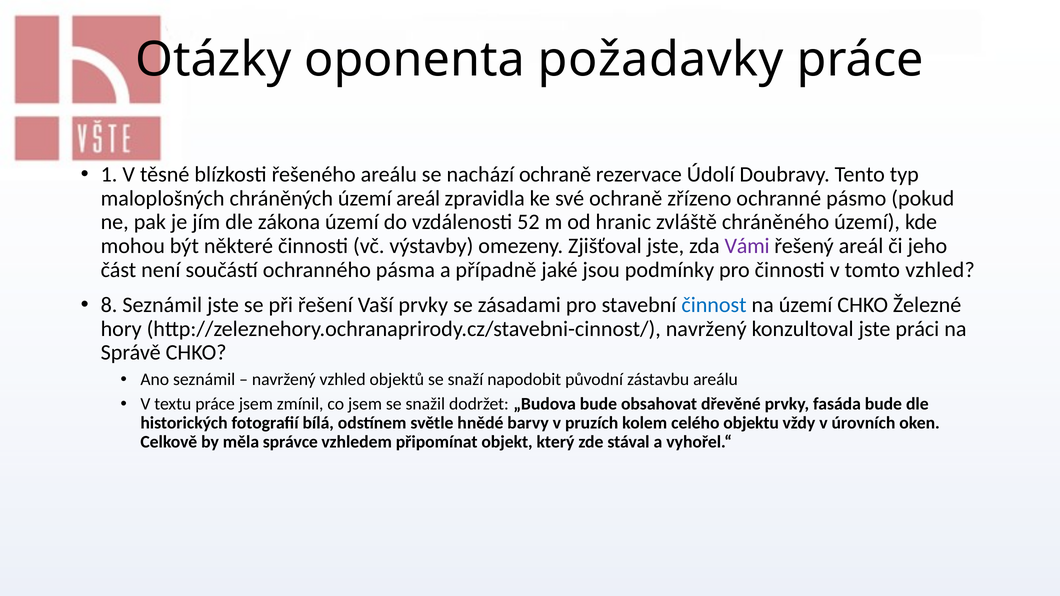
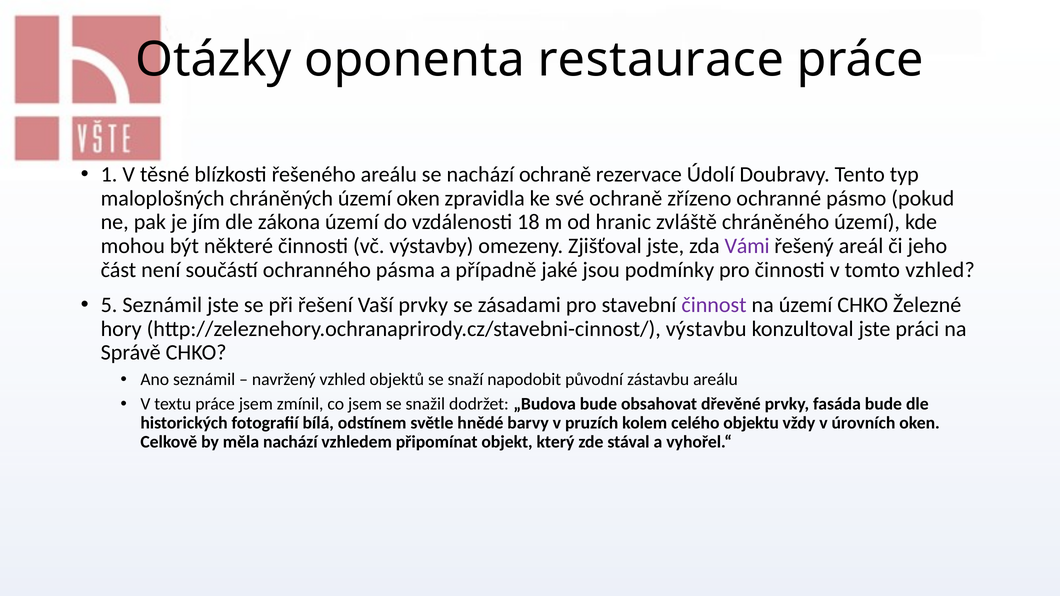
požadavky: požadavky -> restaurace (661, 60)
území areál: areál -> oken (418, 198)
52: 52 -> 18 (528, 222)
8: 8 -> 5 (109, 305)
činnost colour: blue -> purple (714, 305)
http://zeleznehory.ochranaprirody.cz/stavebni-cinnost/ navržený: navržený -> výstavbu (706, 329)
měla správce: správce -> nachází (290, 442)
